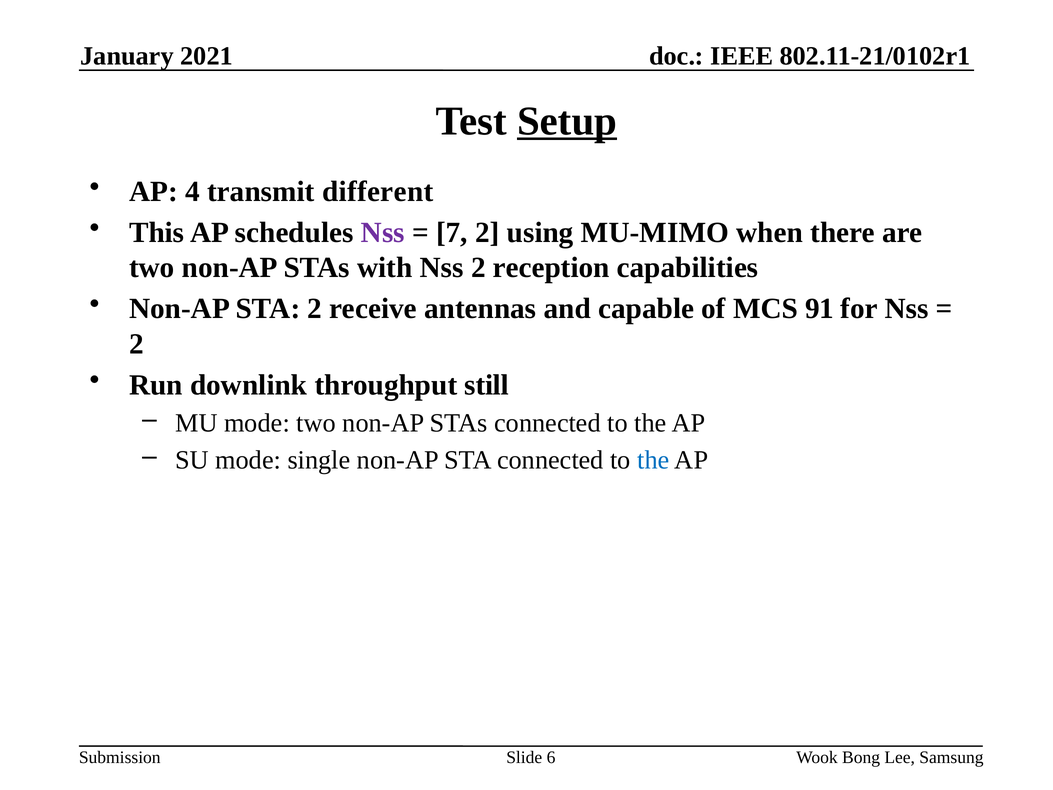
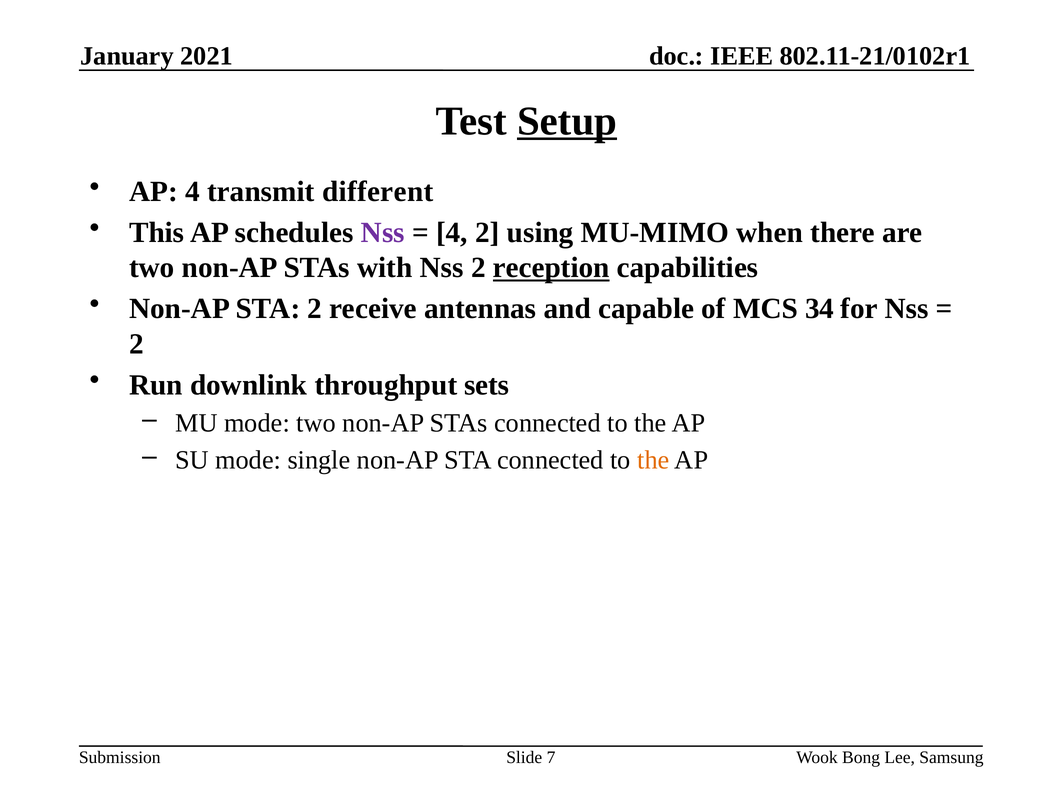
7: 7 -> 4 (452, 233)
reception underline: none -> present (551, 268)
91: 91 -> 34 (819, 309)
still: still -> sets (487, 385)
the colour: blue -> orange (653, 460)
6: 6 -> 7 (551, 757)
